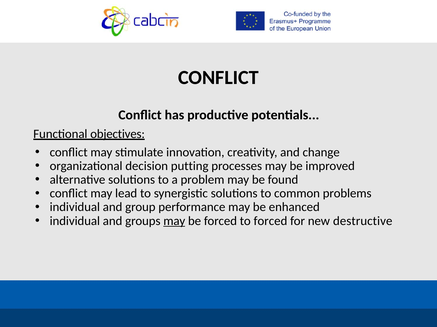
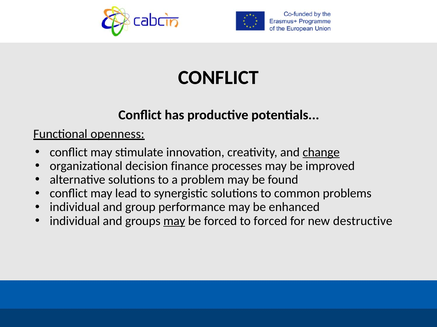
objectives: objectives -> openness (117, 134)
change underline: none -> present (321, 152)
putting: putting -> finance (190, 166)
